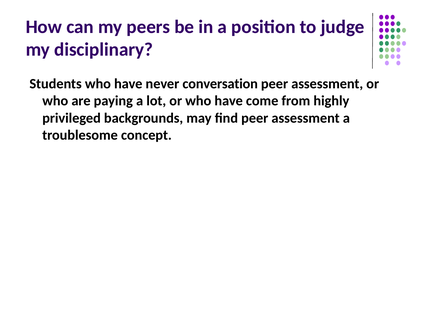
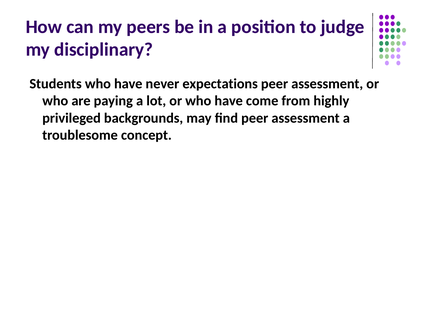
conversation: conversation -> expectations (220, 84)
